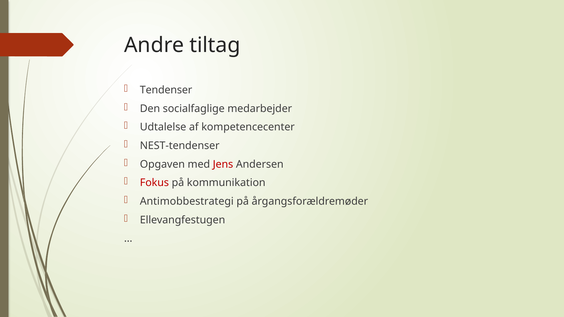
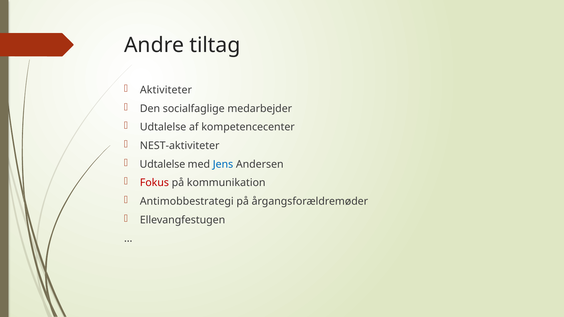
Tendenser: Tendenser -> Aktiviteter (166, 90)
NEST-tendenser: NEST-tendenser -> NEST-aktiviteter (180, 146)
Opgaven: Opgaven -> Udtalelse (162, 164)
Jens colour: red -> blue (223, 164)
